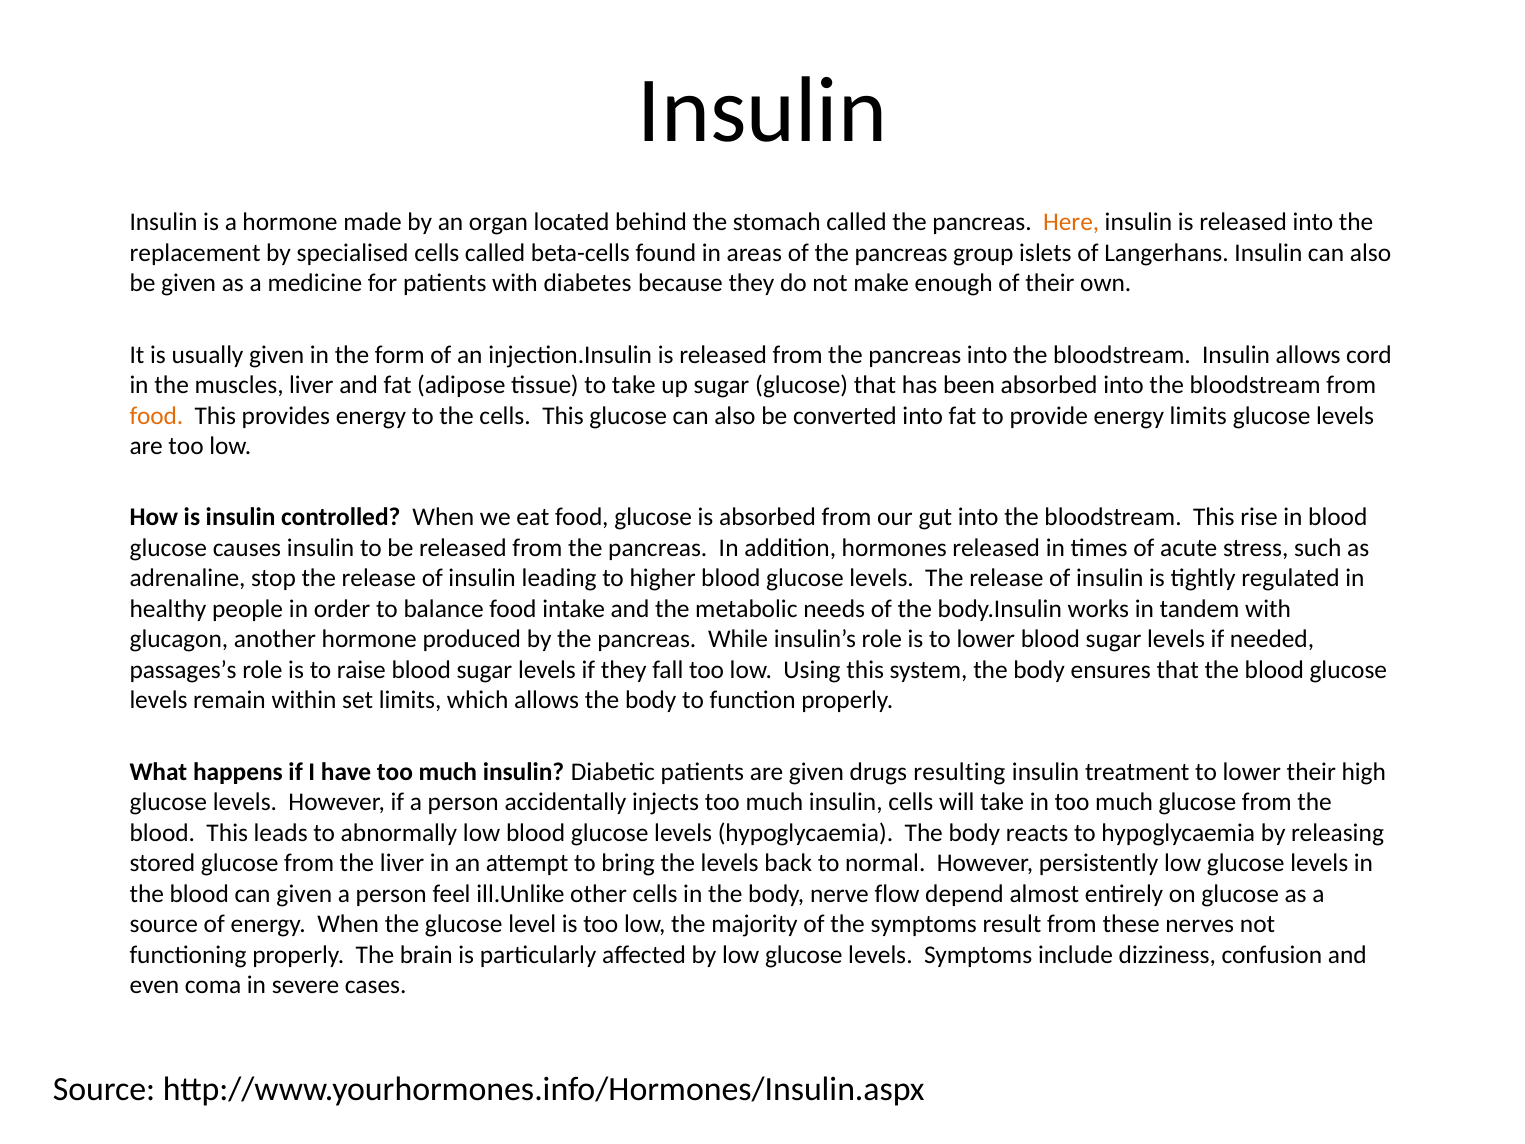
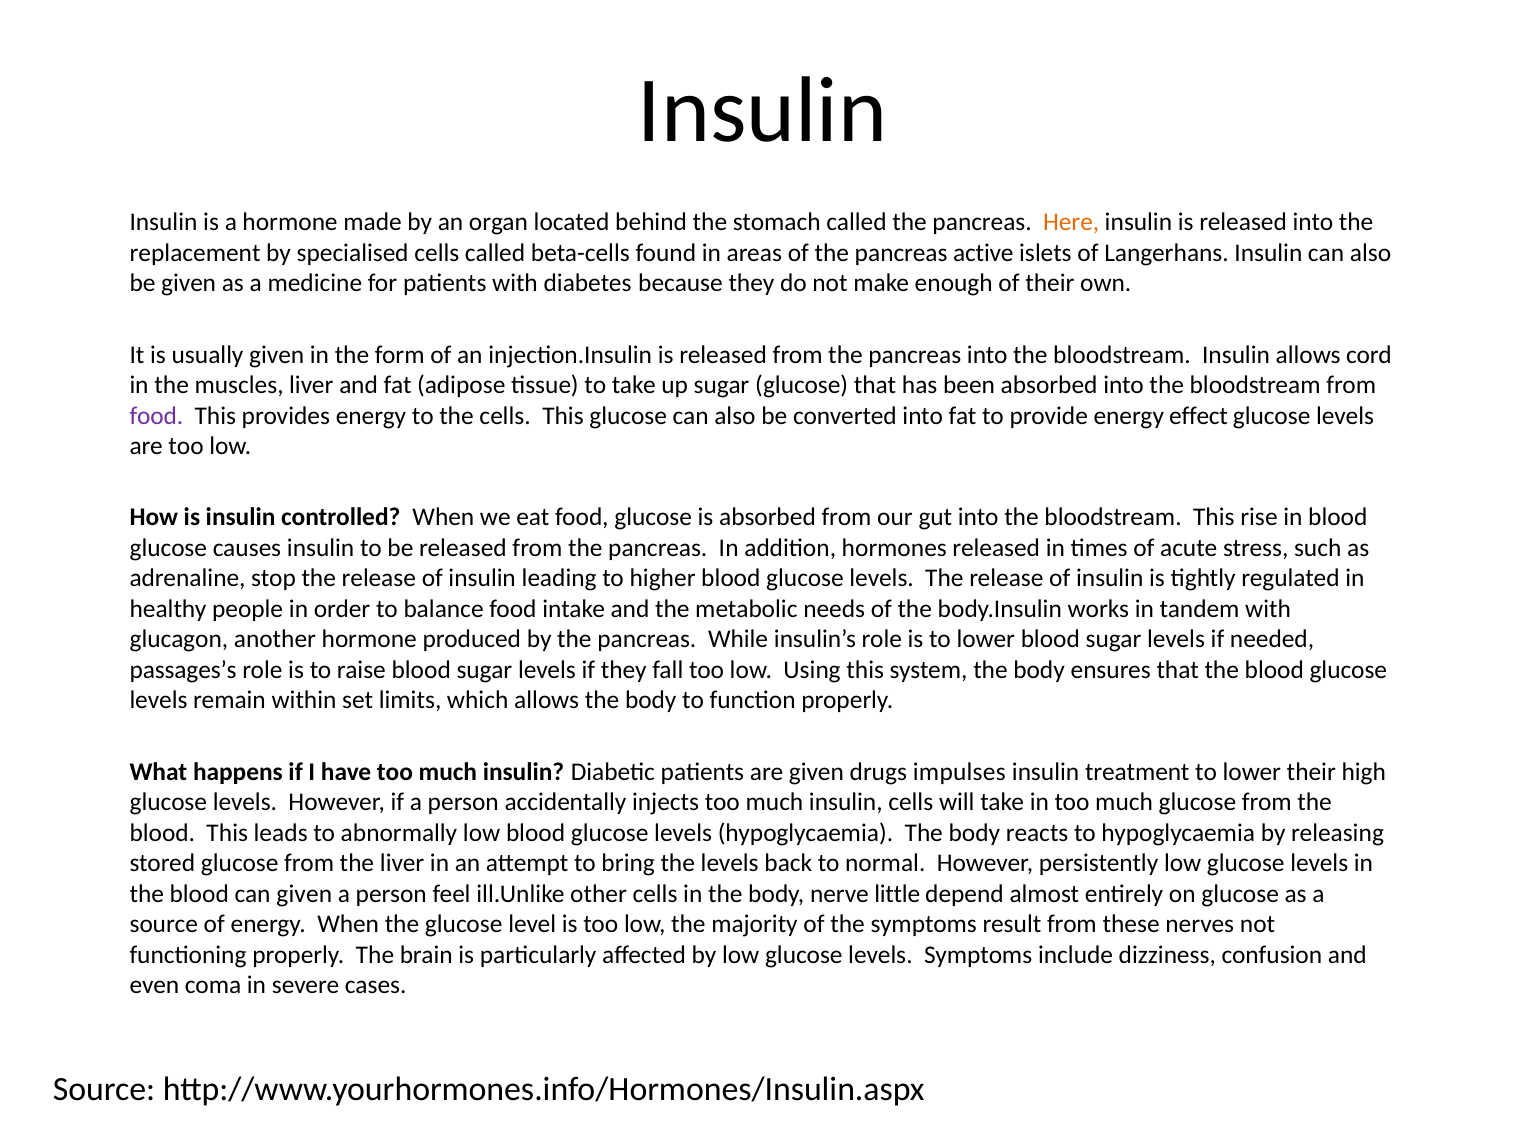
group: group -> active (983, 253)
food colour: orange -> purple (156, 416)
energy limits: limits -> effect (1199, 416)
resulting: resulting -> impulses (959, 772)
flow: flow -> little (897, 894)
